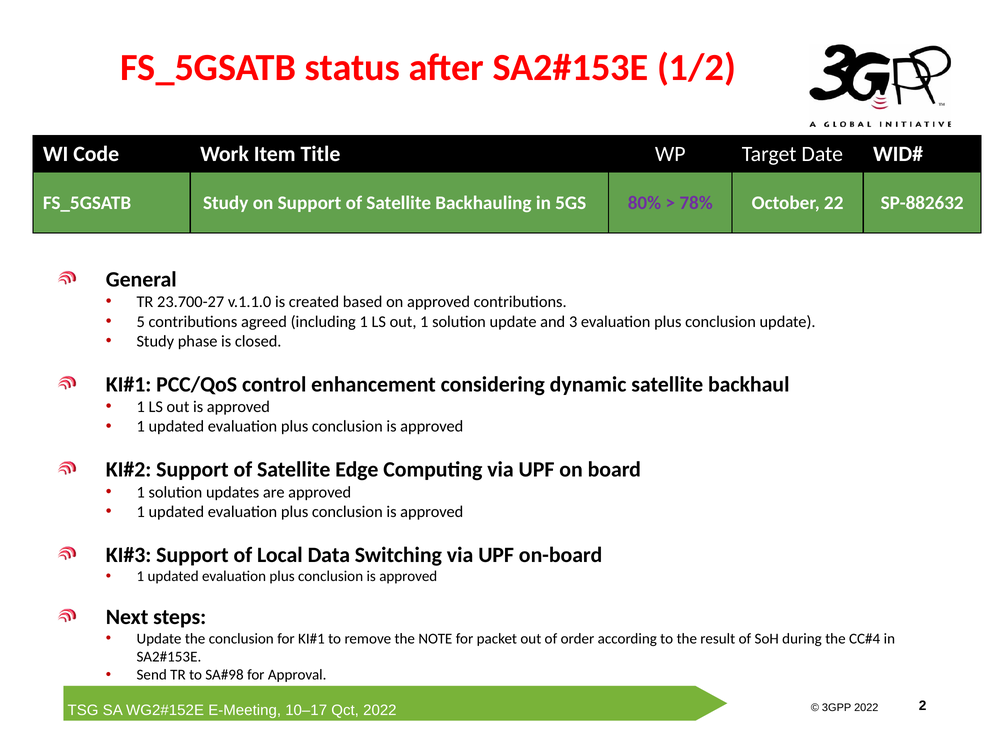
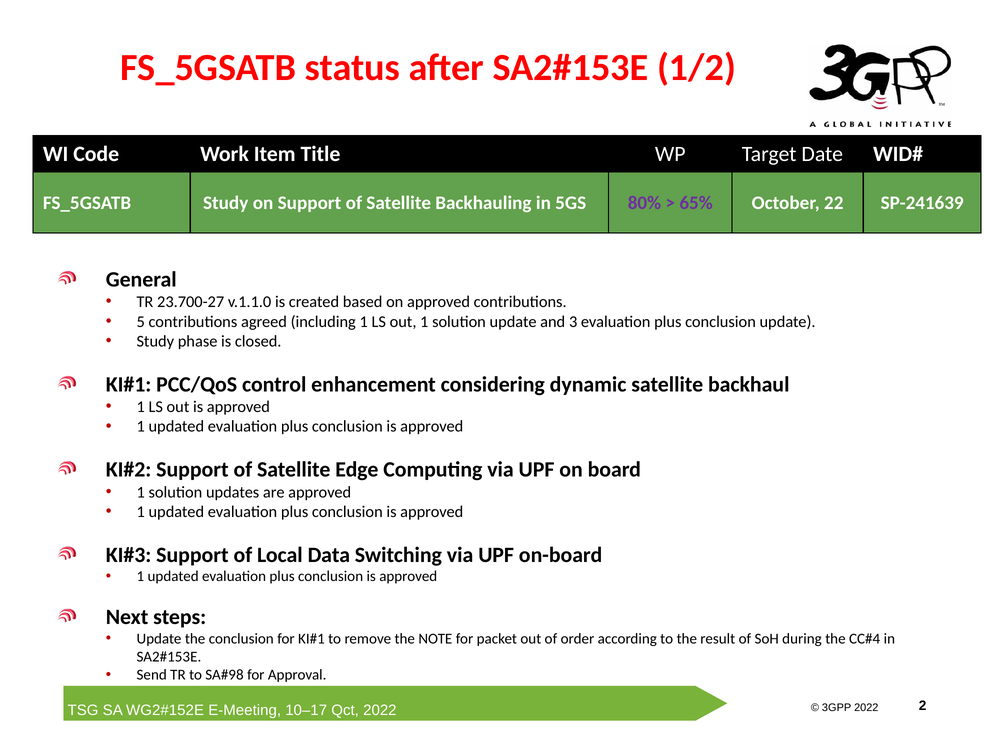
78%: 78% -> 65% (696, 203)
SP-882632: SP-882632 -> SP-241639 (922, 203)
